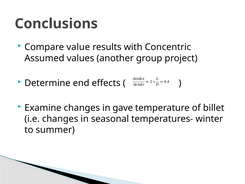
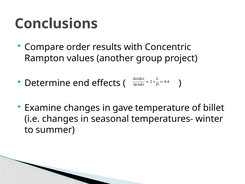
value: value -> order (78, 47)
Assumed: Assumed -> Rampton (44, 58)
